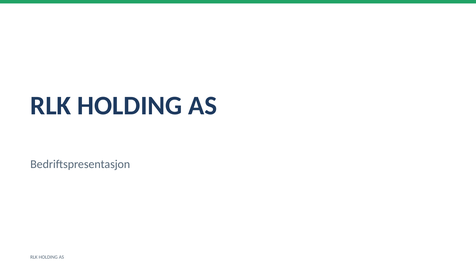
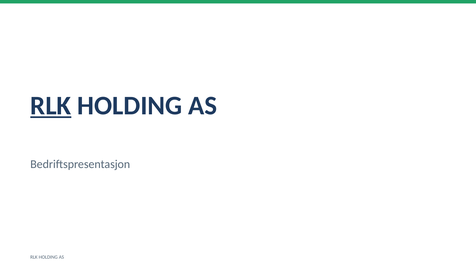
RLK underline: none -> present (51, 106)
